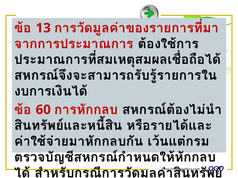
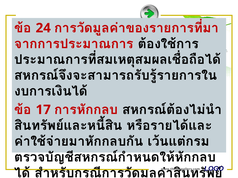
13: 13 -> 24 (43, 28)
60: 60 -> 17 (43, 110)
